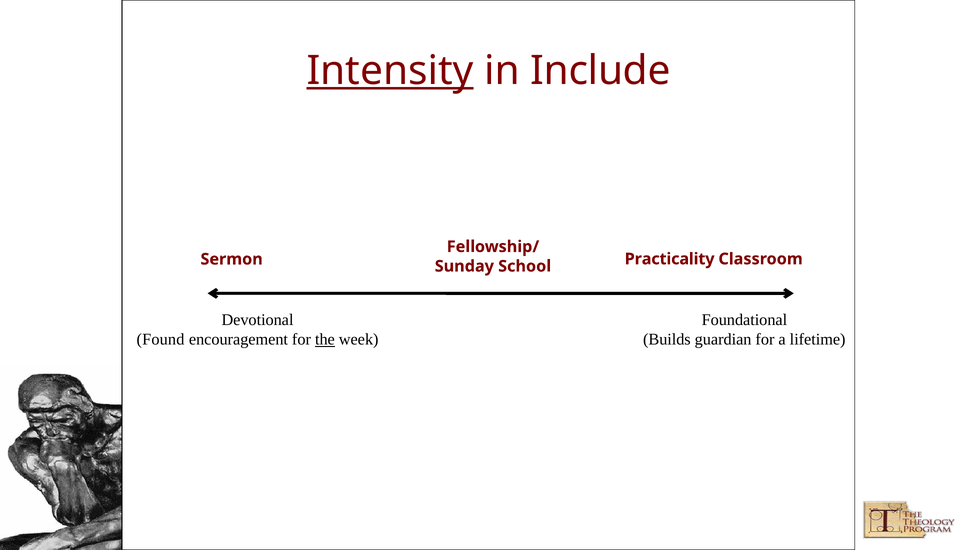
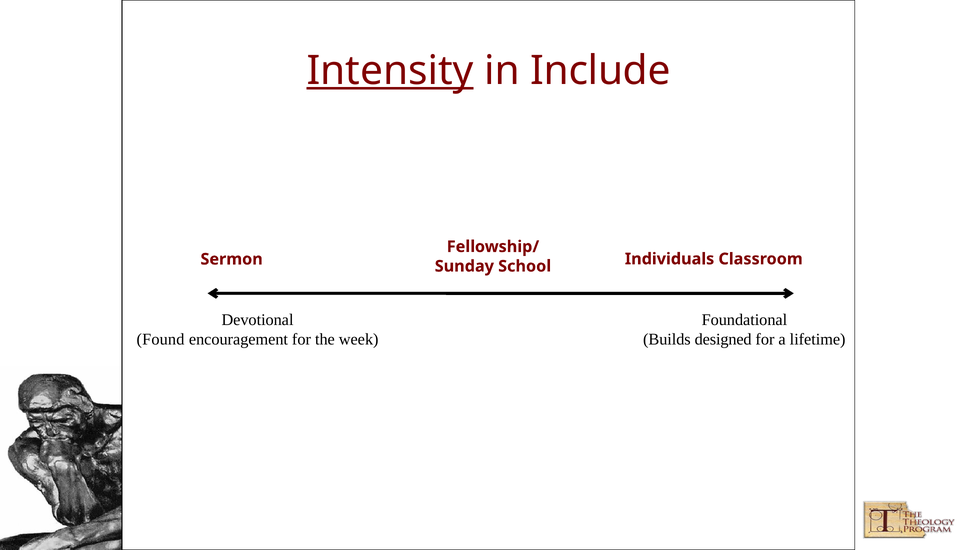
Practicality: Practicality -> Individuals (670, 259)
the underline: present -> none (325, 339)
guardian: guardian -> designed (723, 339)
